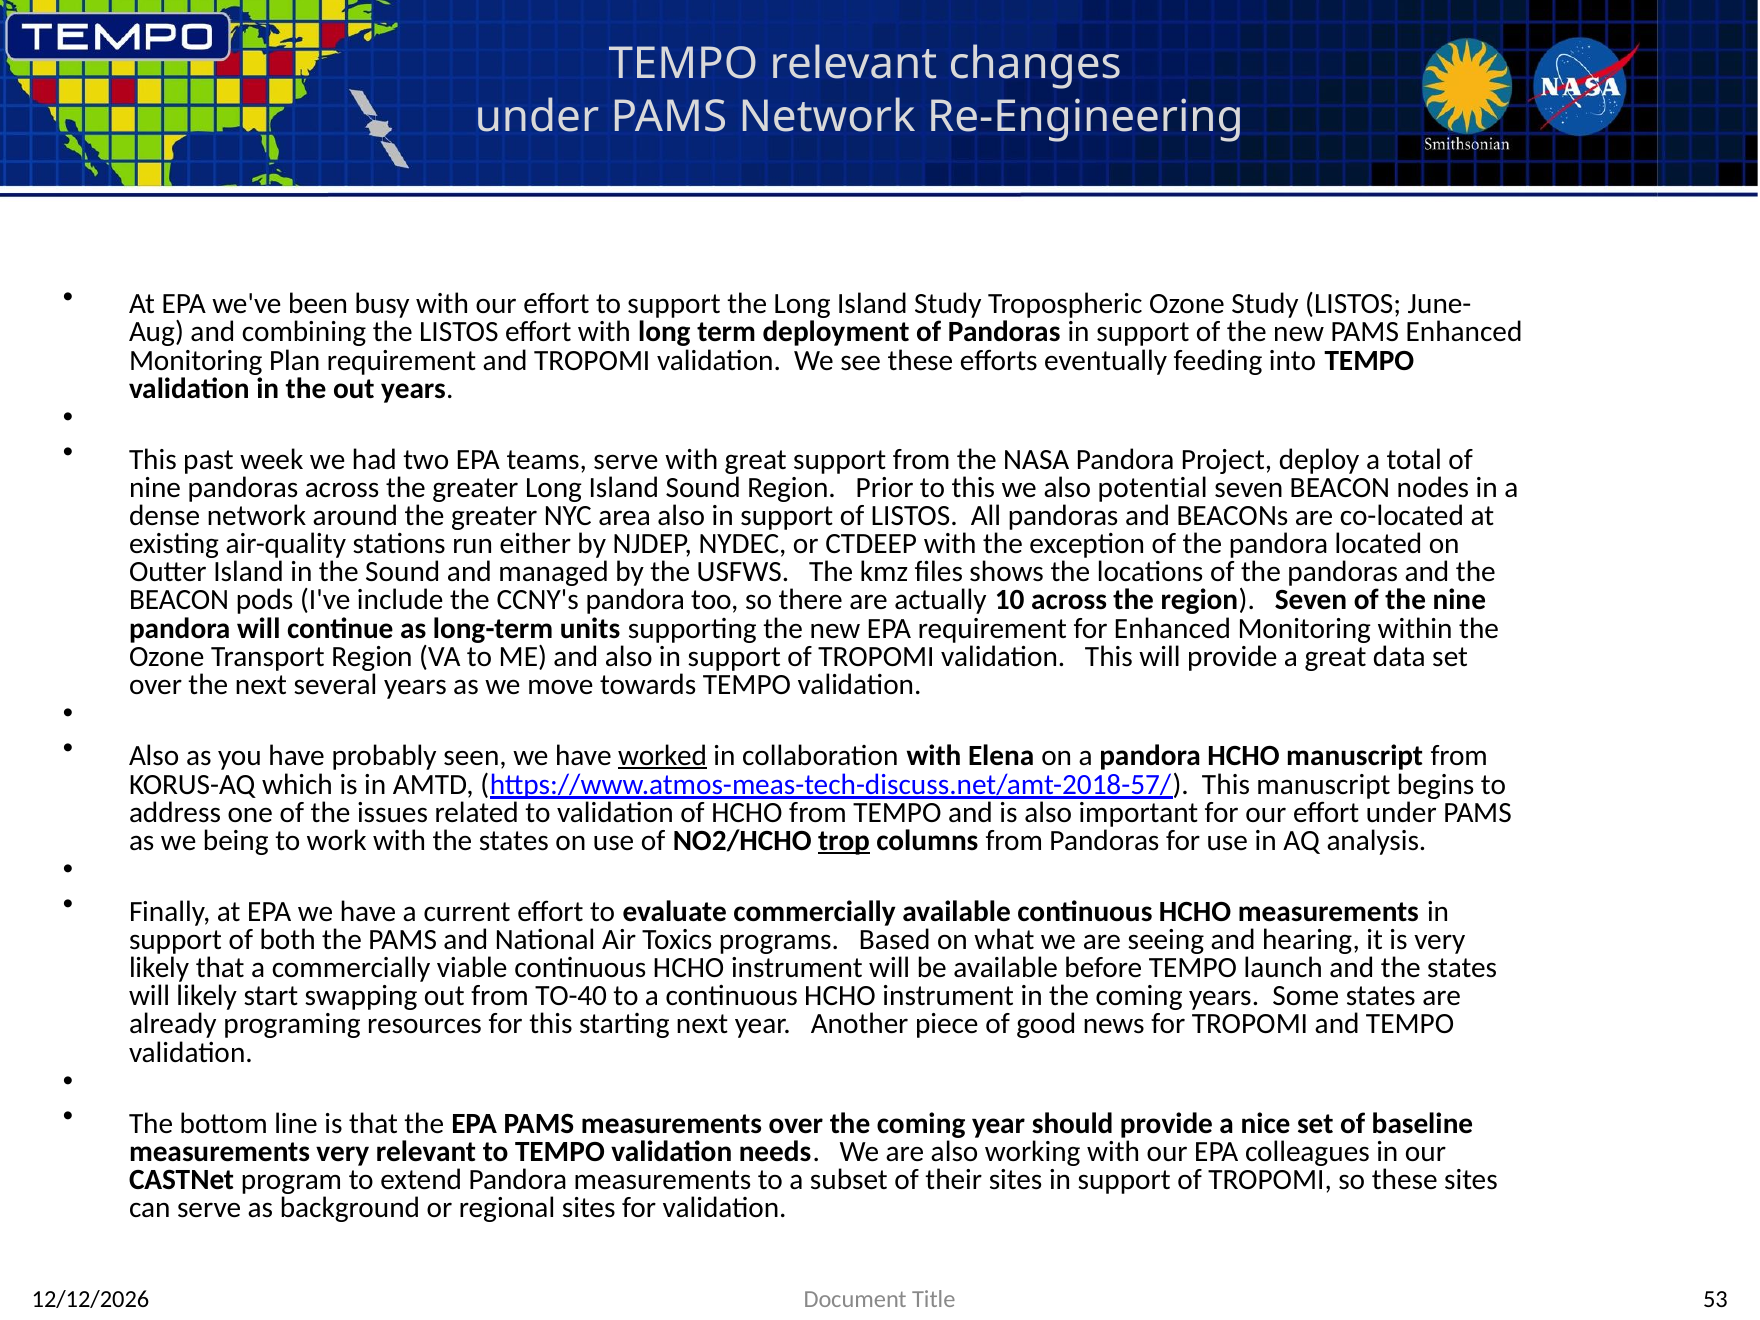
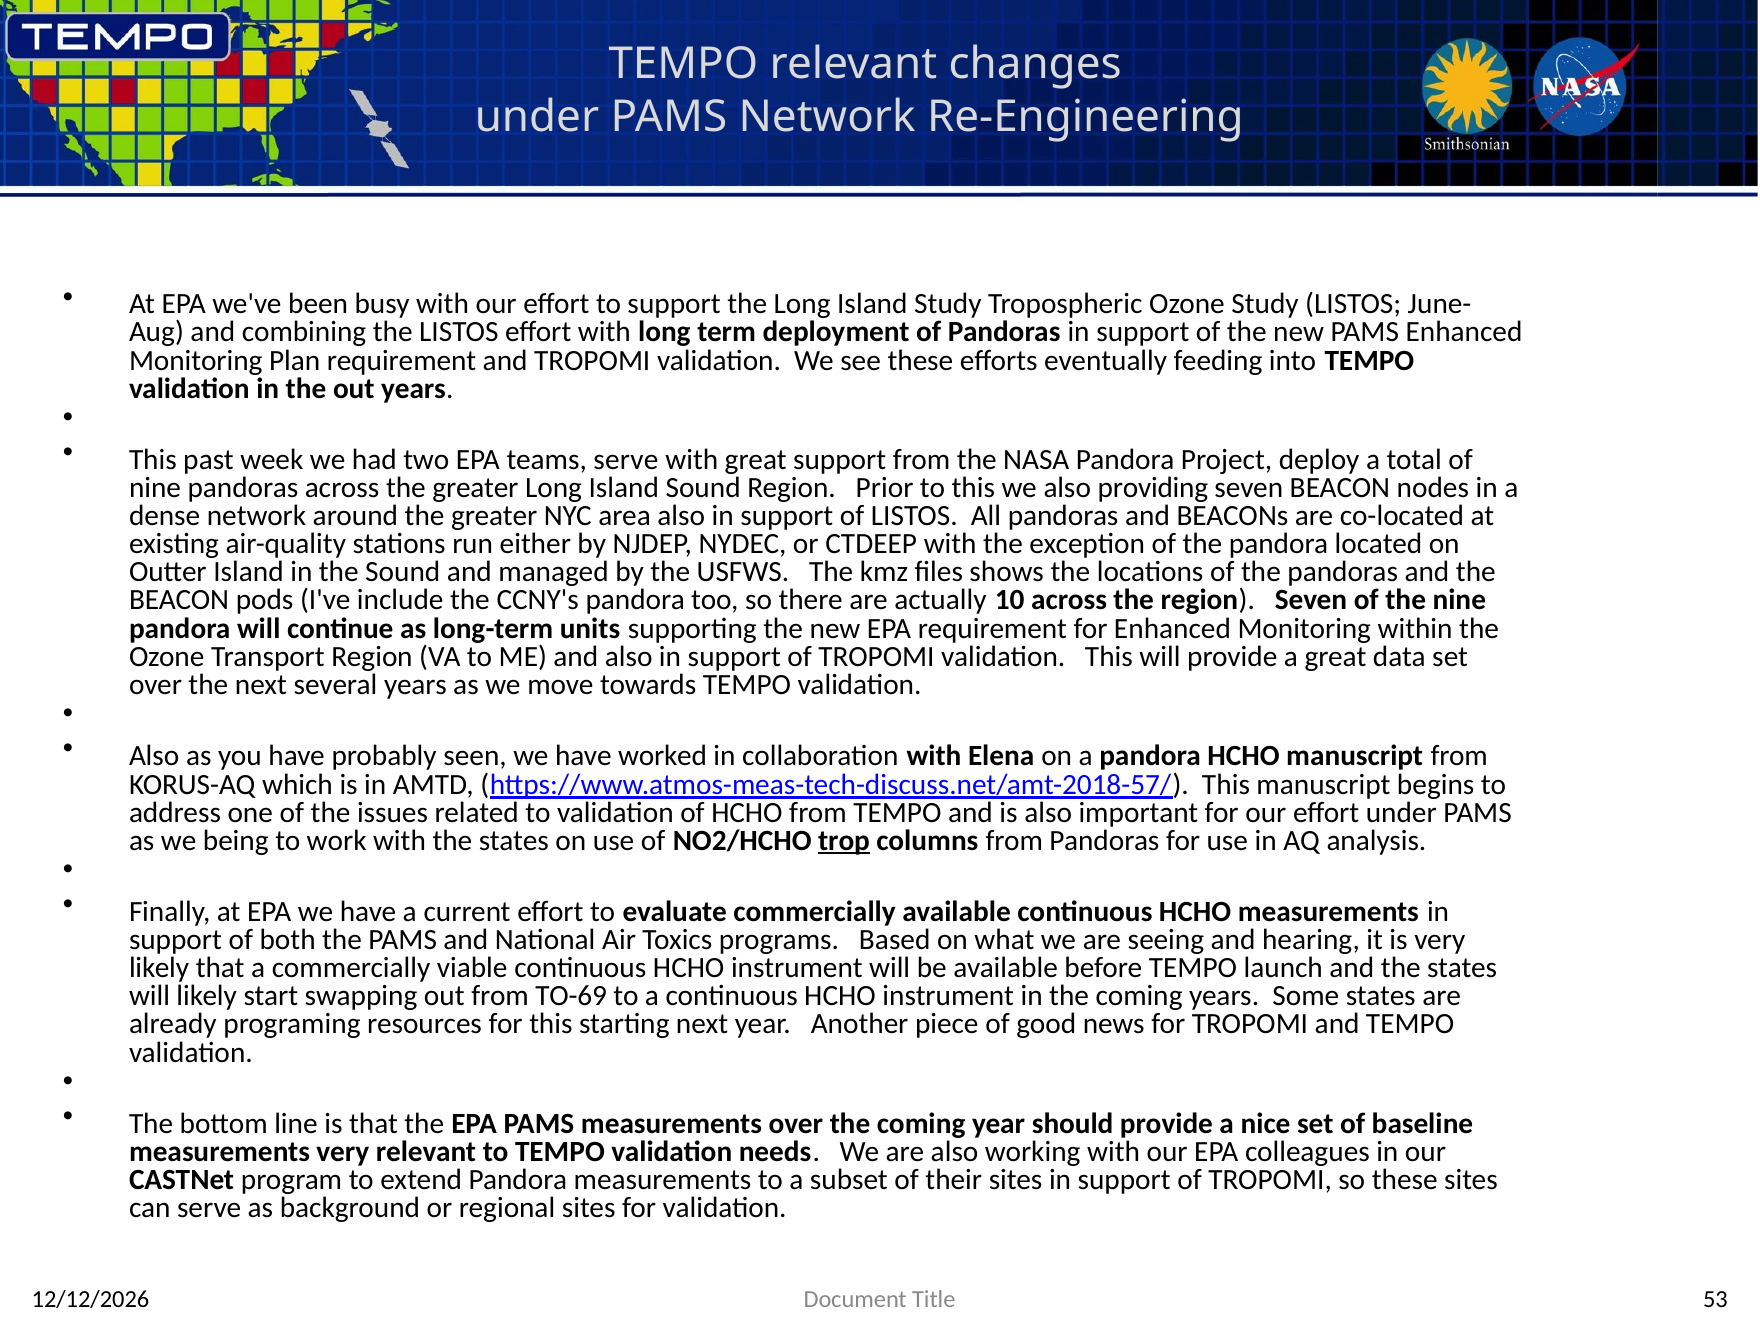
potential: potential -> providing (1153, 488)
worked underline: present -> none (663, 756)
TO-40: TO-40 -> TO-69 (571, 996)
